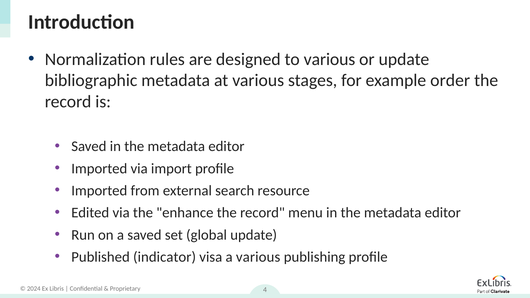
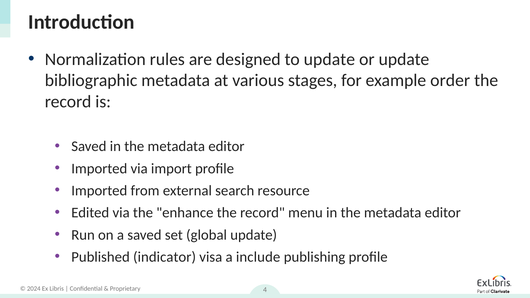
to various: various -> update (329, 59)
a various: various -> include (258, 257)
